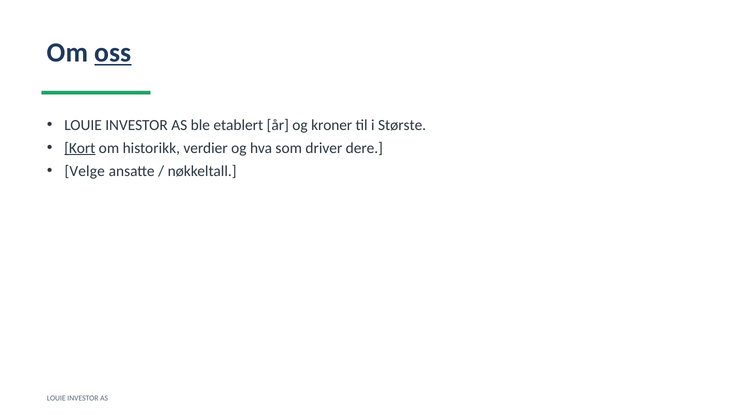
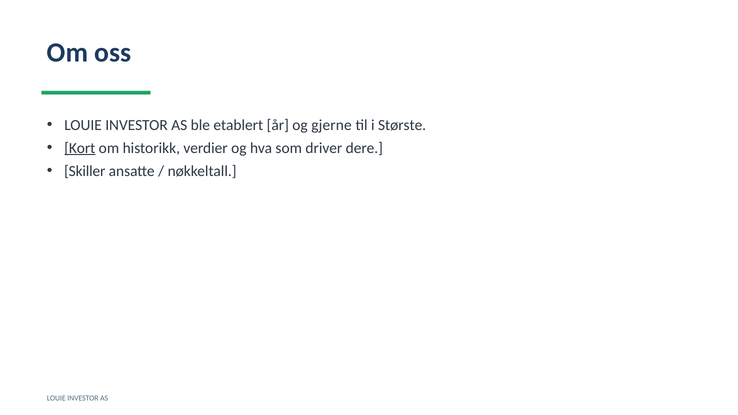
oss underline: present -> none (113, 53)
kroner: kroner -> gjerne (332, 125)
Velge: Velge -> Skiller (85, 171)
